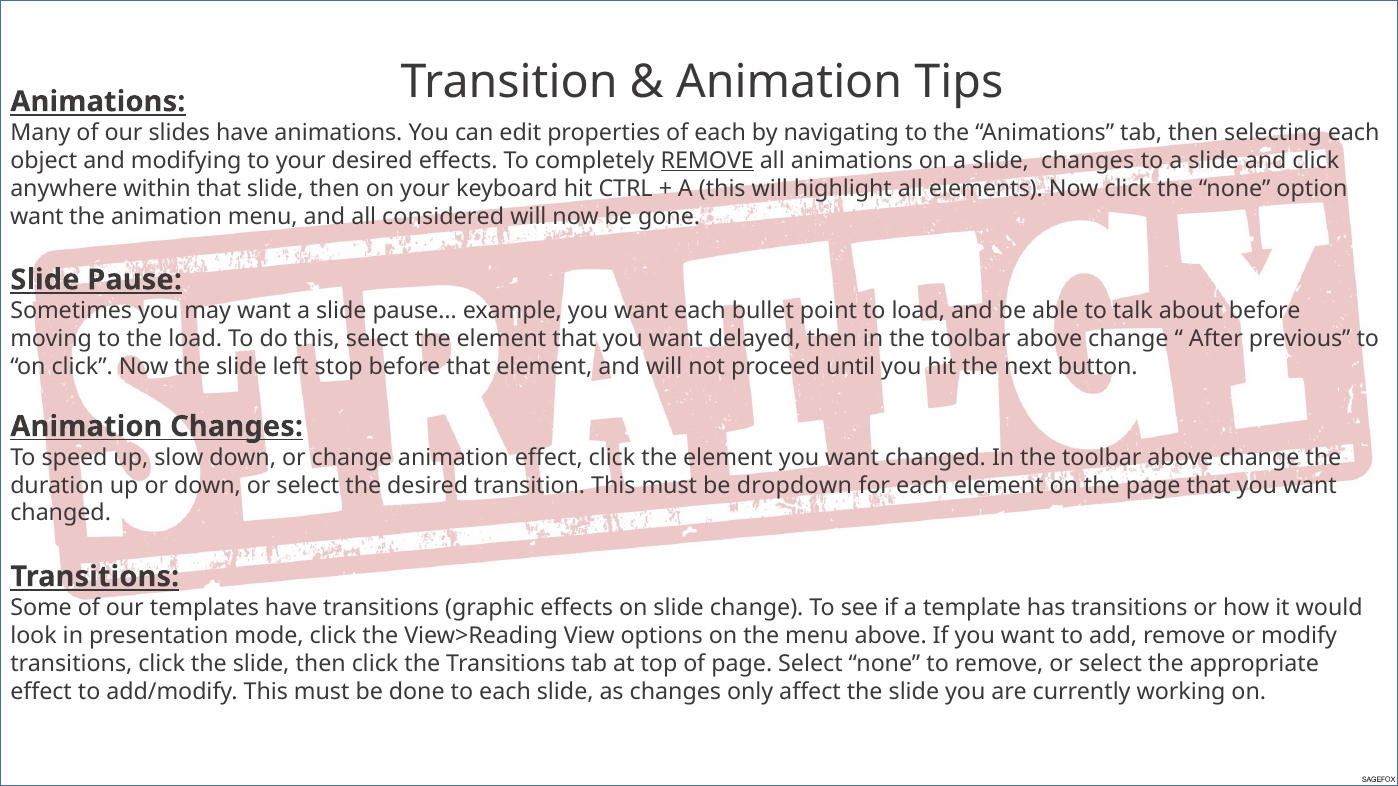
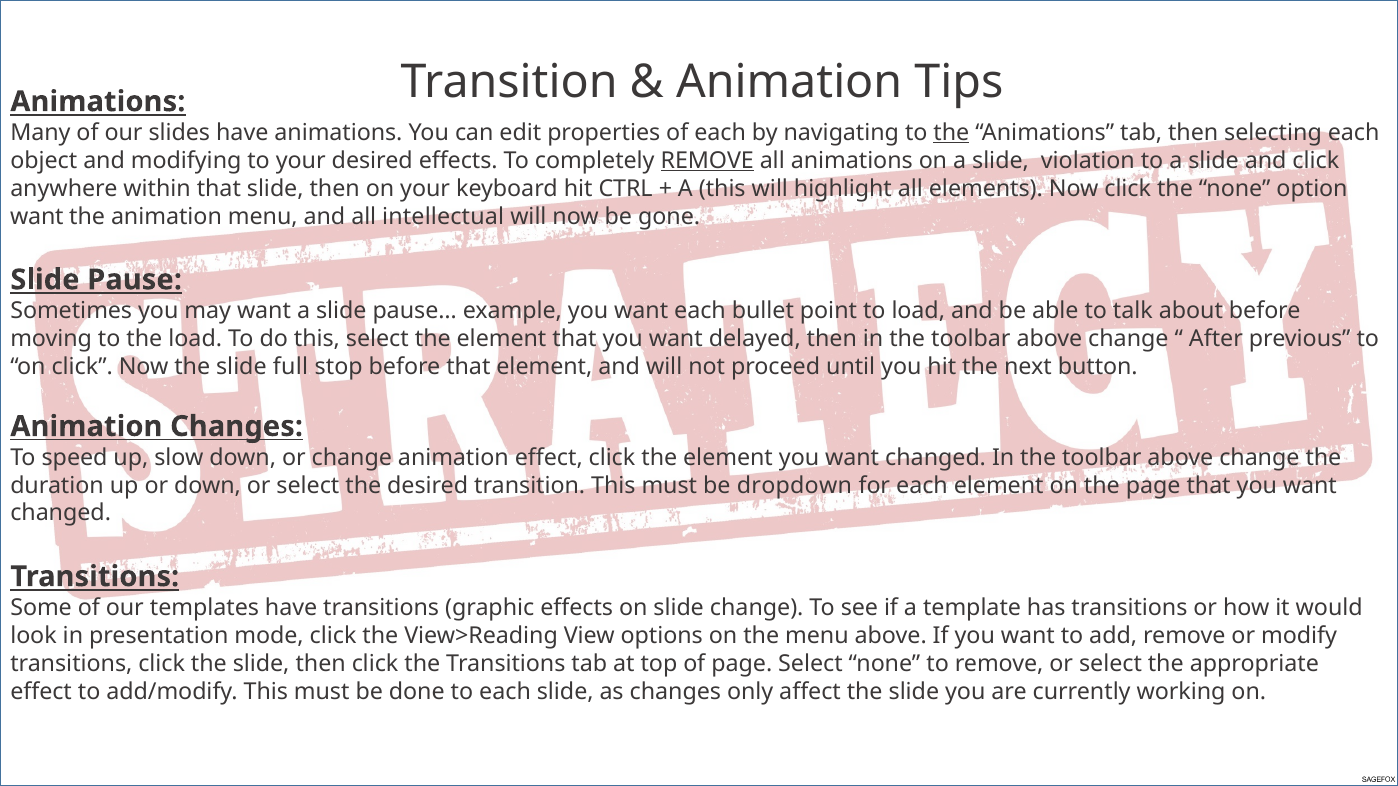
the underline: none -> present (951, 133)
slide changes: changes -> violation (1088, 161)
considered: considered -> intellectual (443, 217)
left: left -> full (291, 367)
